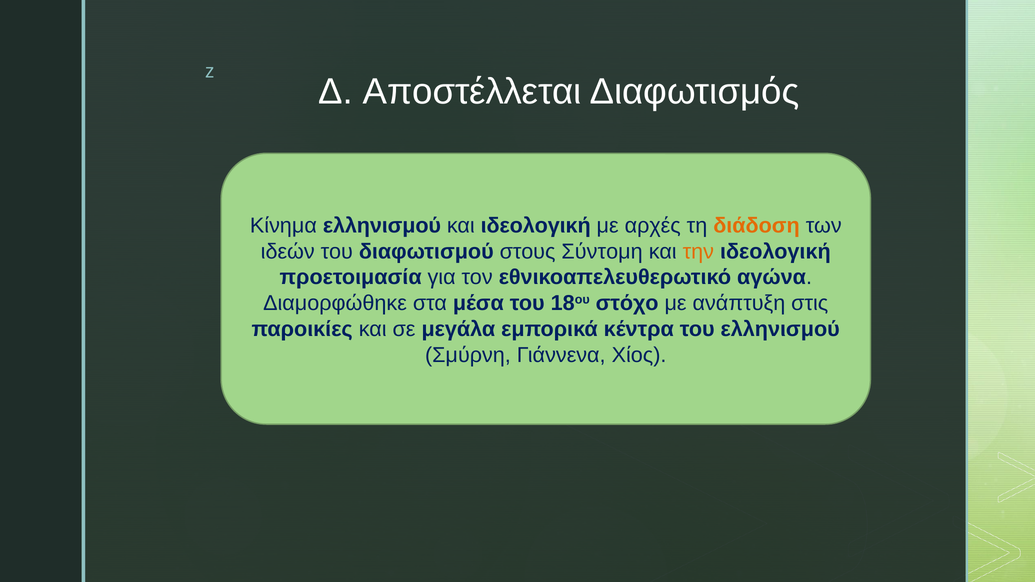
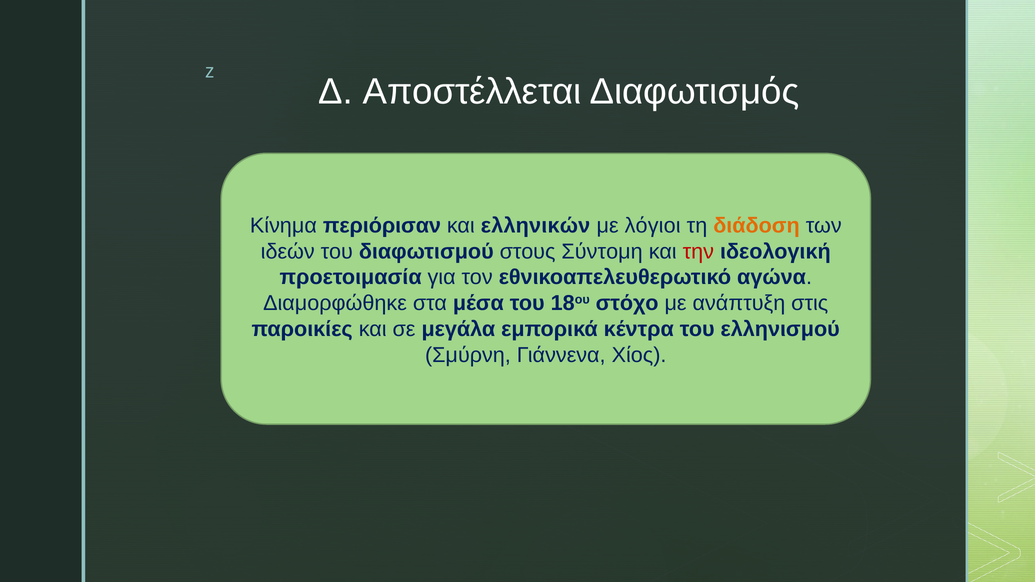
Κίνημα ελληνισμού: ελληνισμού -> περιόρισαν (382, 226)
και ιδεολογική: ιδεολογική -> ελληνικών (536, 226)
αρχές: αρχές -> λόγιοι (653, 226)
την colour: orange -> red (698, 252)
